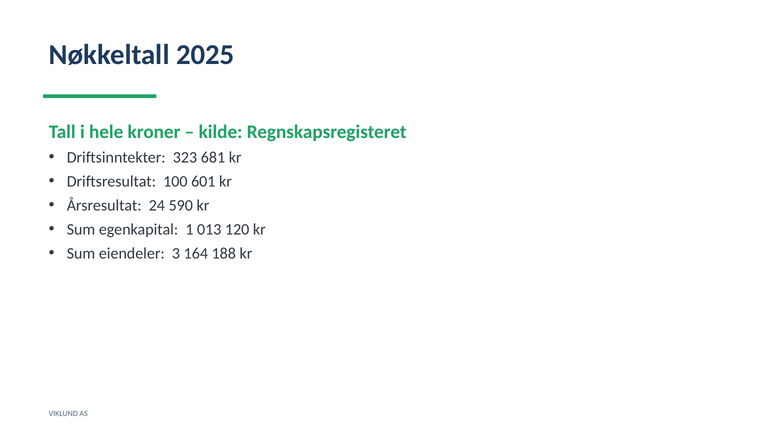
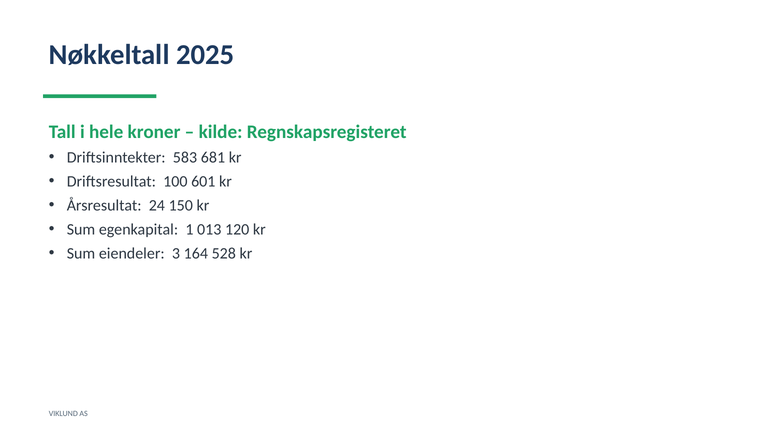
323: 323 -> 583 (185, 158)
590: 590 -> 150 (181, 206)
188: 188 -> 528 (224, 254)
